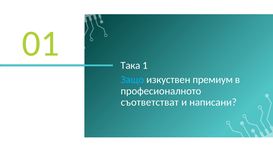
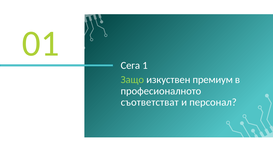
Така: Така -> Сега (130, 66)
Защо colour: light blue -> light green (132, 80)
написани: написани -> персонал (213, 103)
